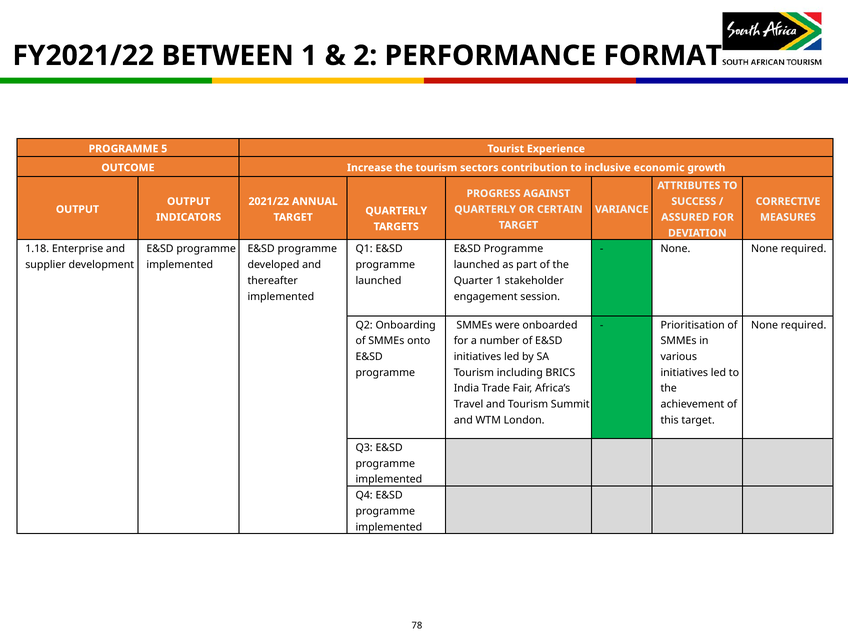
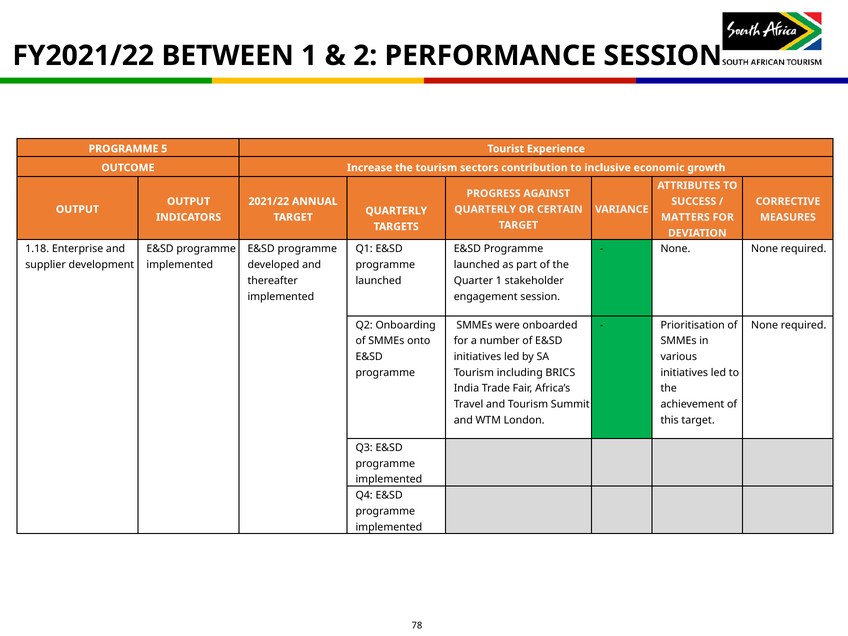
PERFORMANCE FORMAT: FORMAT -> SESSION (663, 56)
ASSURED: ASSURED -> MATTERS (685, 217)
